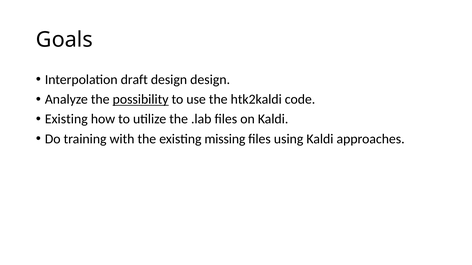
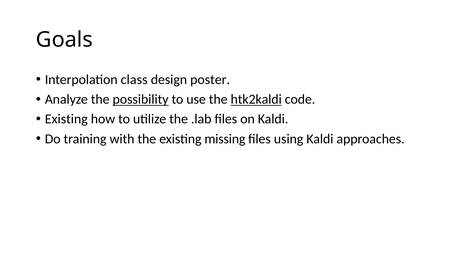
draft: draft -> class (134, 80)
design design: design -> poster (210, 80)
htk2kaldi underline: none -> present (256, 100)
